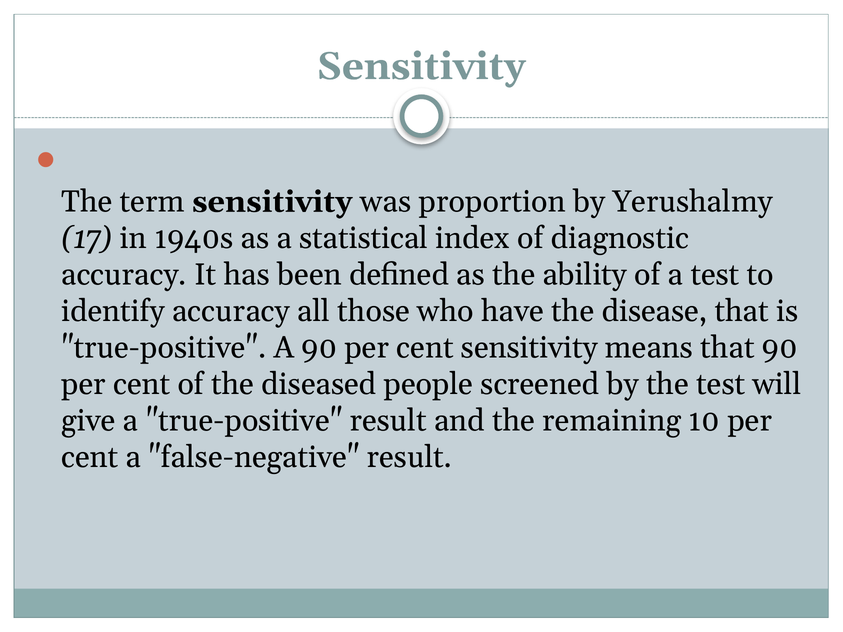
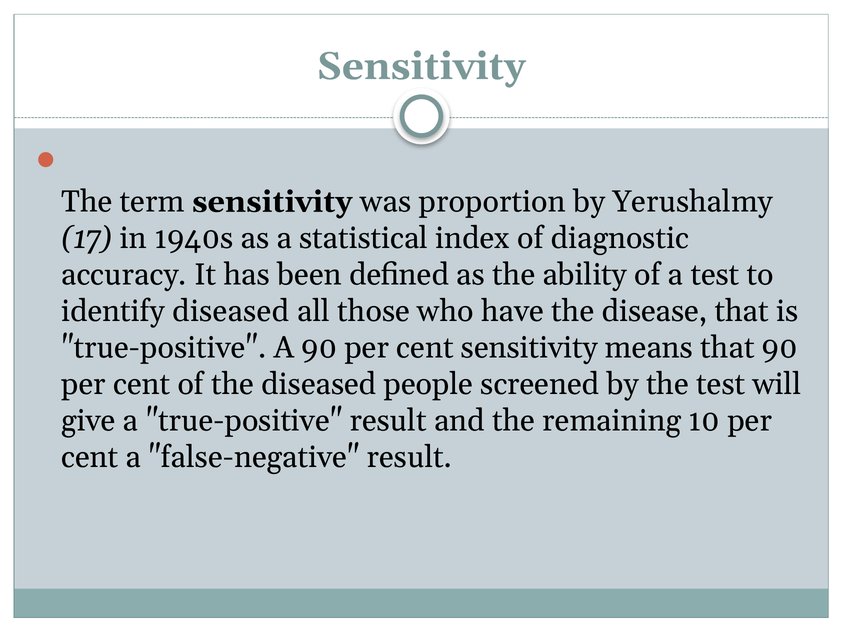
identify accuracy: accuracy -> diseased (231, 311)
